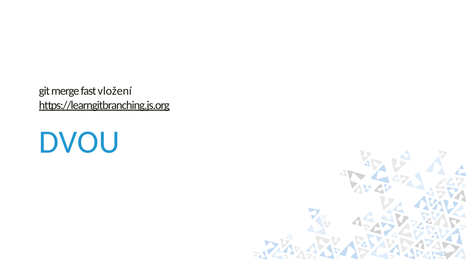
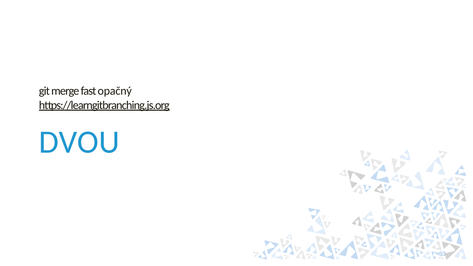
vložení: vložení -> opačný (115, 91)
